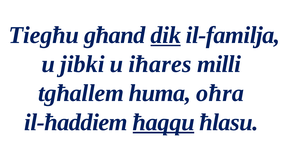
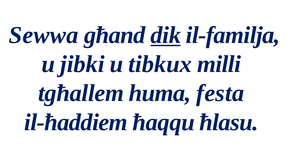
Tiegħu: Tiegħu -> Sewwa (44, 35)
iħares: iħares -> tibkux (160, 64)
oħra: oħra -> festa (220, 93)
ħaqqu underline: present -> none (164, 122)
